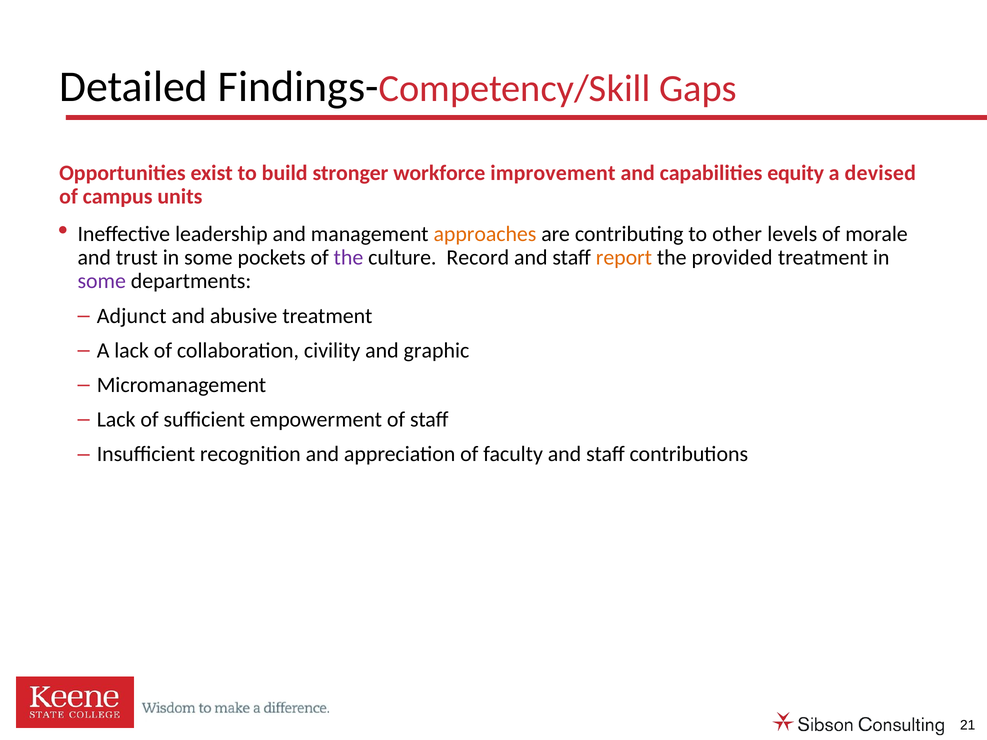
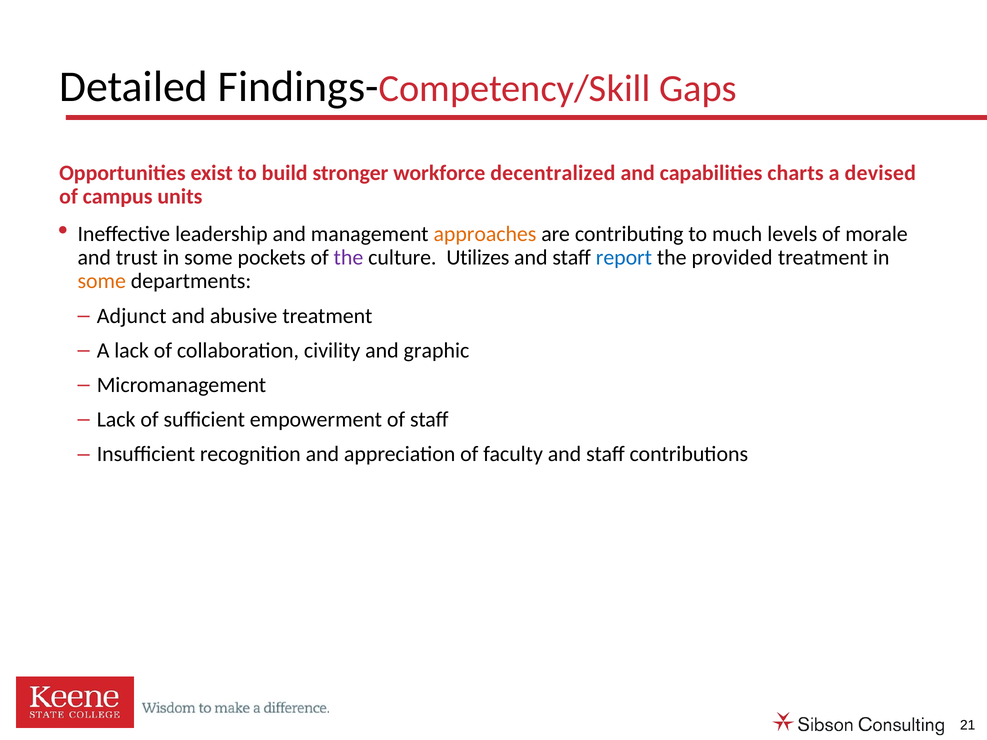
improvement: improvement -> decentralized (553, 173)
equity: equity -> charts (795, 173)
other: other -> much (737, 234)
Record: Record -> Utilizes (478, 258)
report colour: orange -> blue (624, 258)
some colour: purple -> orange (102, 281)
